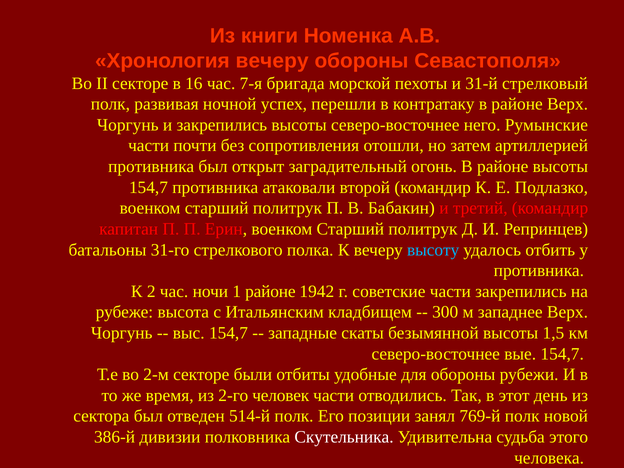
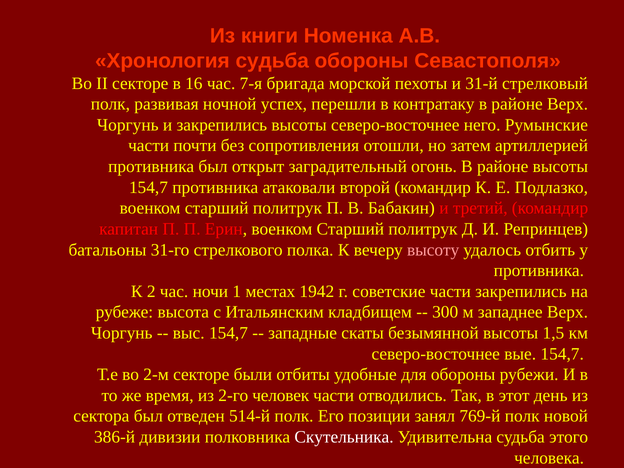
Хронология вечеру: вечеру -> судьба (272, 61)
высоту colour: light blue -> pink (433, 250)
1 районе: районе -> местах (270, 291)
